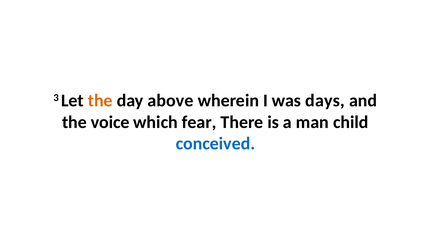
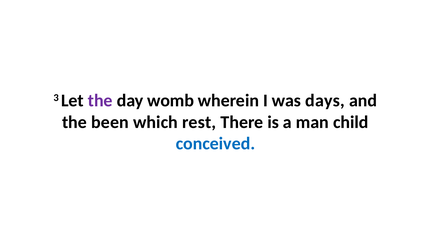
the colour: orange -> purple (100, 101)
above: above -> womb (171, 101)
voice: voice -> been (110, 122)
fear: fear -> rest (199, 122)
